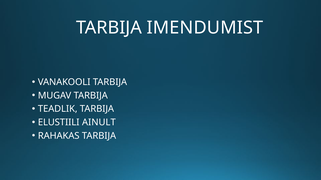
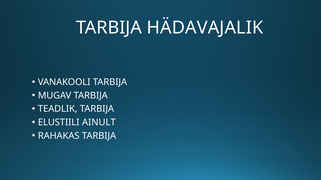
IMENDUMIST: IMENDUMIST -> HÄDAVAJALIK (205, 28)
